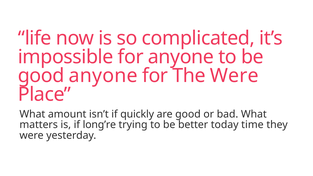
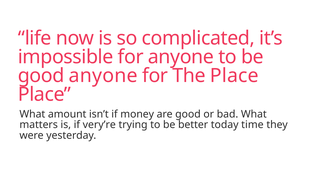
The Were: Were -> Place (234, 76)
quickly: quickly -> money (137, 114)
long’re: long’re -> very’re (99, 125)
